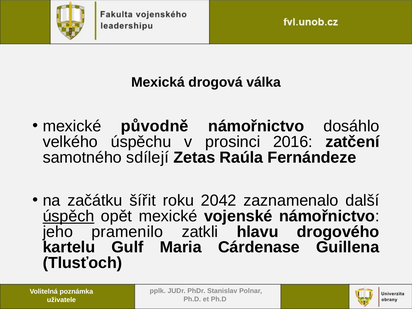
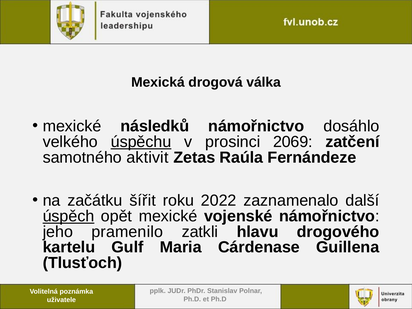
původně: původně -> následků (155, 126)
úspěchu underline: none -> present (141, 142)
2016: 2016 -> 2069 (293, 142)
sdílejí: sdílejí -> aktivit (148, 157)
2042: 2042 -> 2022 (219, 201)
